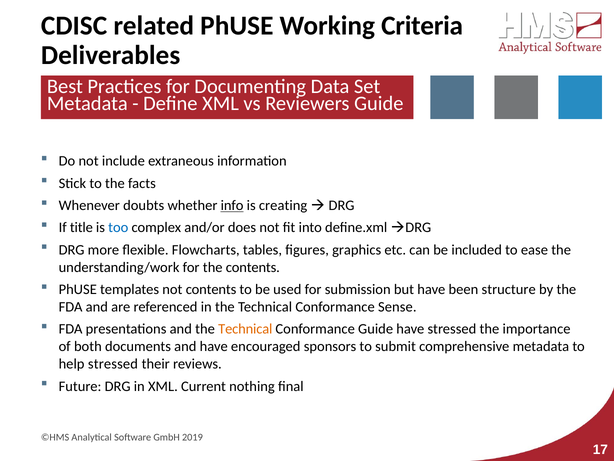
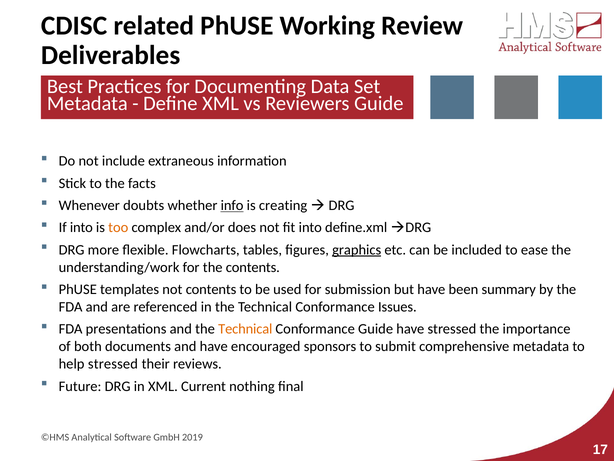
Criteria: Criteria -> Review (422, 26)
If title: title -> into (81, 227)
too colour: blue -> orange (118, 227)
graphics underline: none -> present (357, 250)
structure: structure -> summary (509, 289)
Sense: Sense -> Issues (397, 307)
